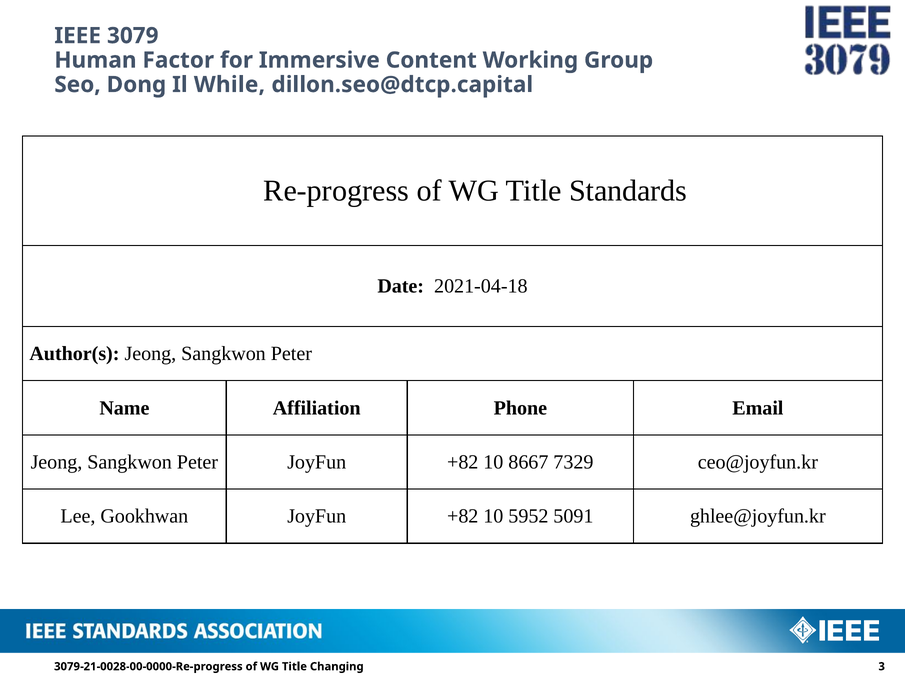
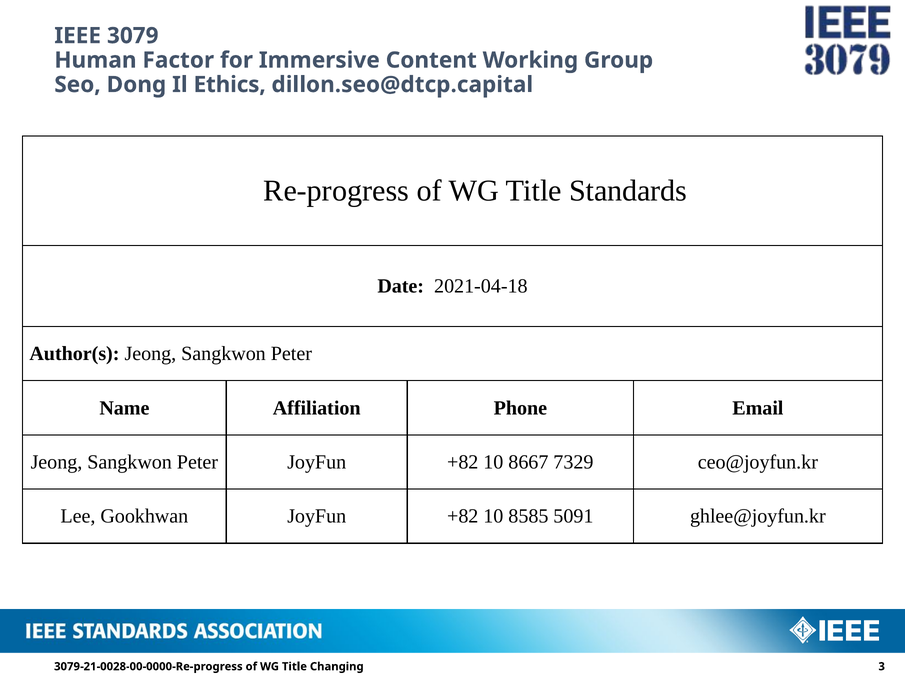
While: While -> Ethics (230, 85)
5952: 5952 -> 8585 (528, 516)
